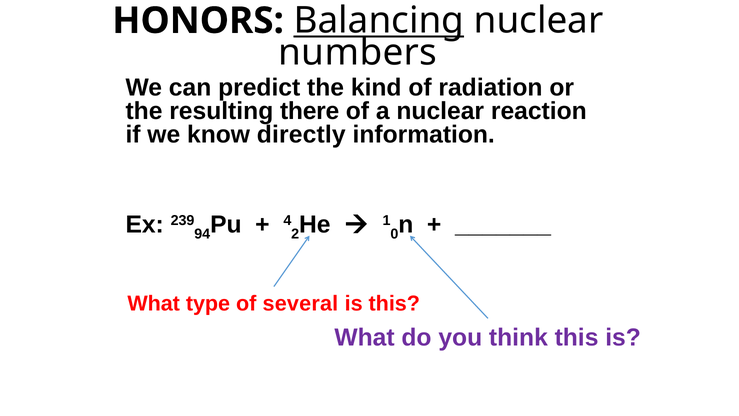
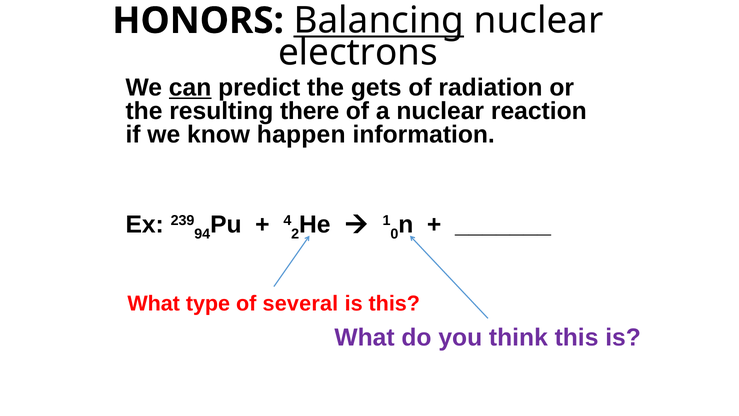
numbers: numbers -> electrons (358, 53)
can underline: none -> present (190, 87)
kind: kind -> gets (376, 87)
directly: directly -> happen (301, 135)
